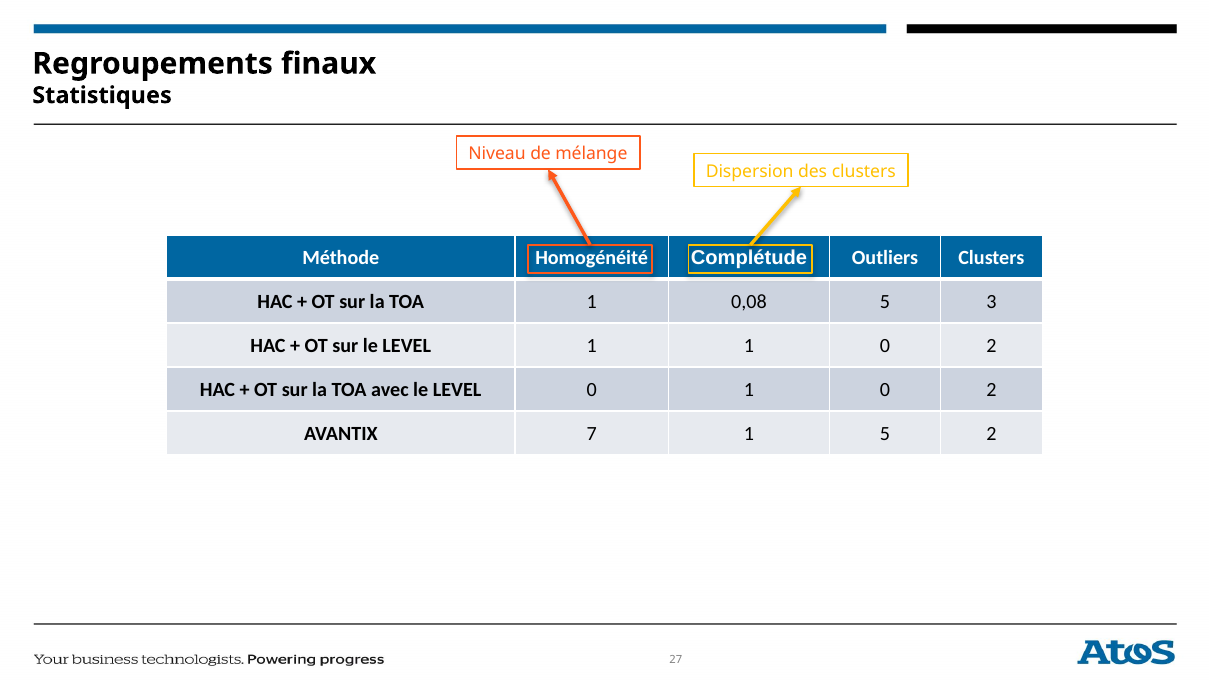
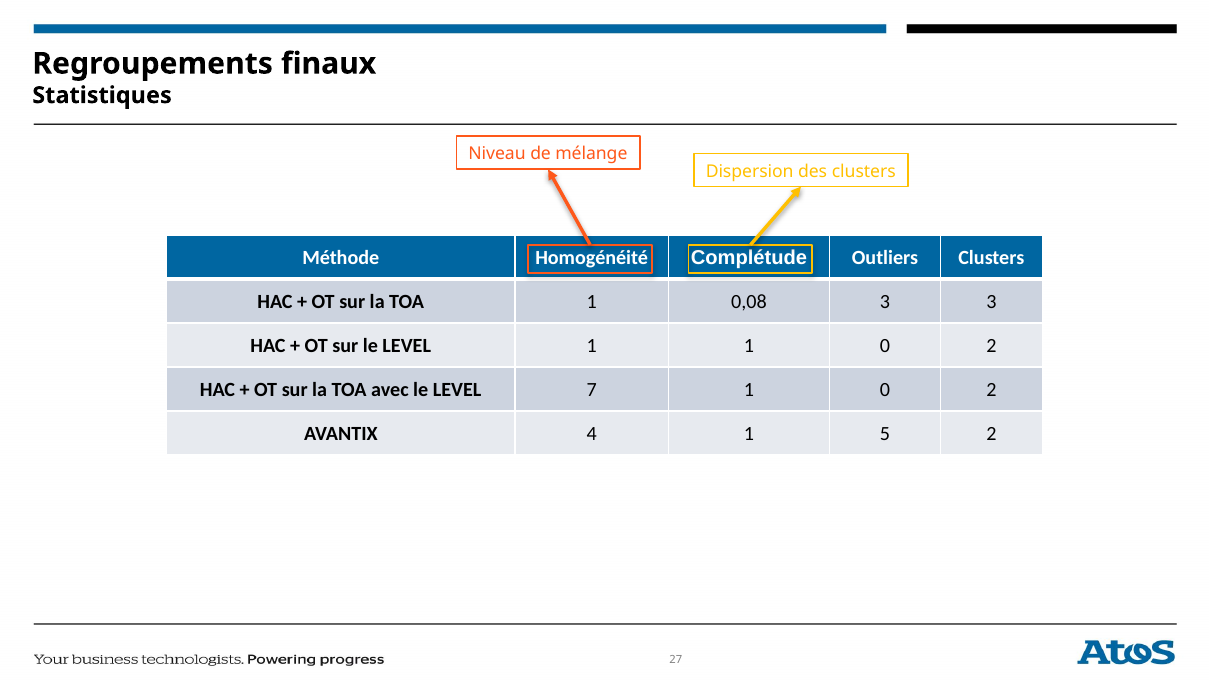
0,08 5: 5 -> 3 (885, 302)
LEVEL 0: 0 -> 7 (592, 390)
7: 7 -> 4 (592, 434)
